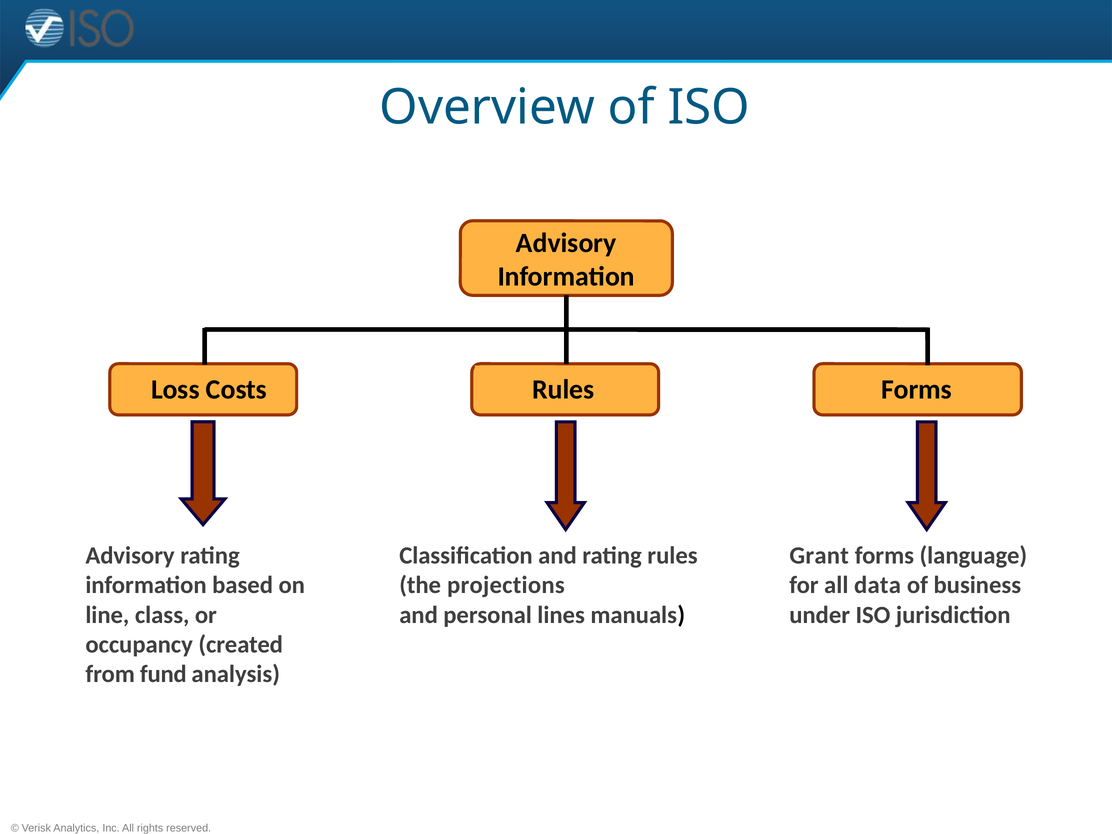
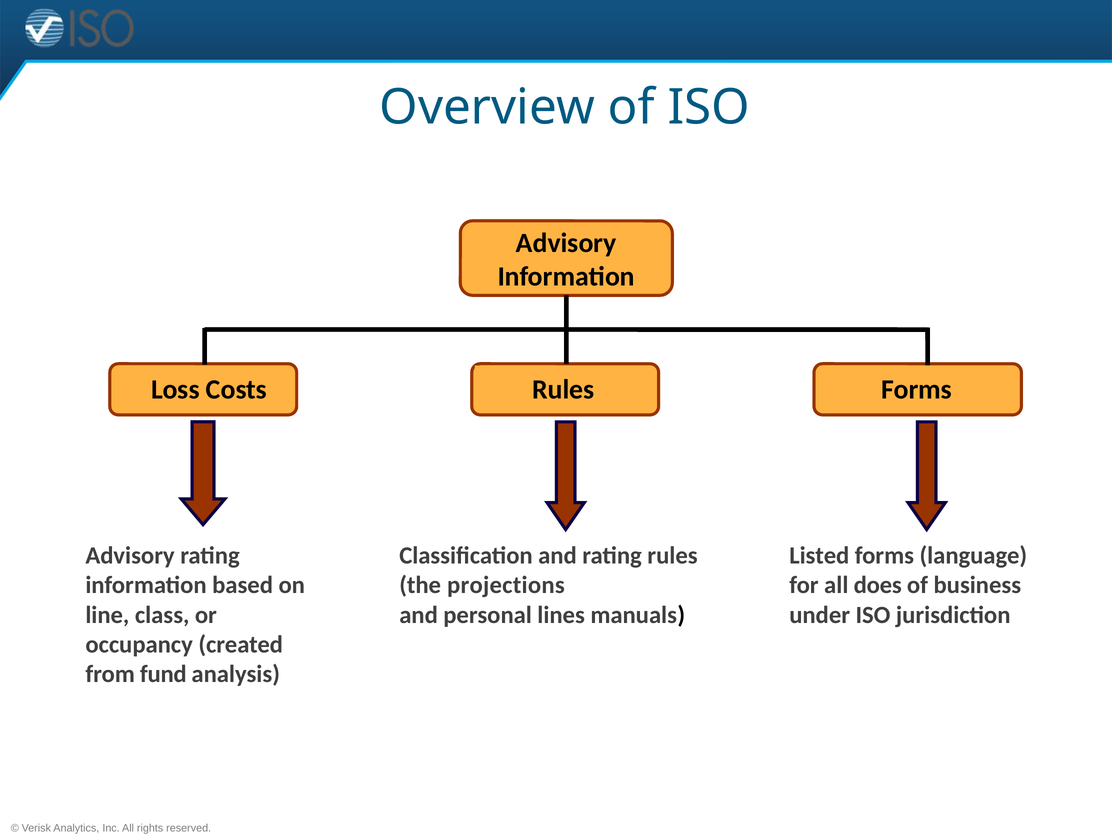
Grant: Grant -> Listed (819, 556)
data: data -> does (878, 585)
